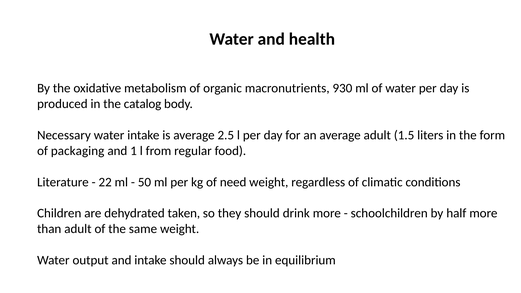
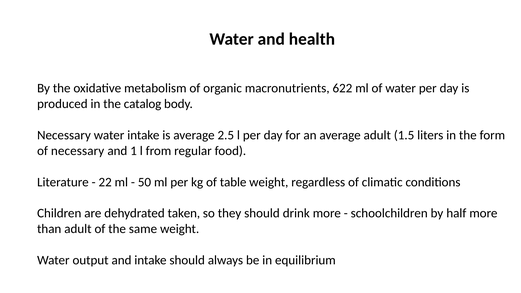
930: 930 -> 622 (342, 88)
of packaging: packaging -> necessary (78, 151)
need: need -> table (233, 182)
